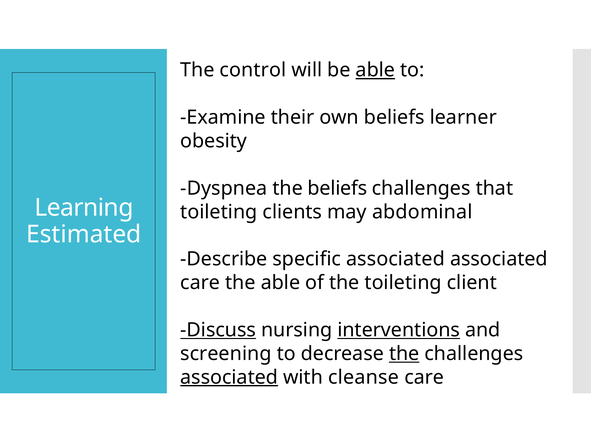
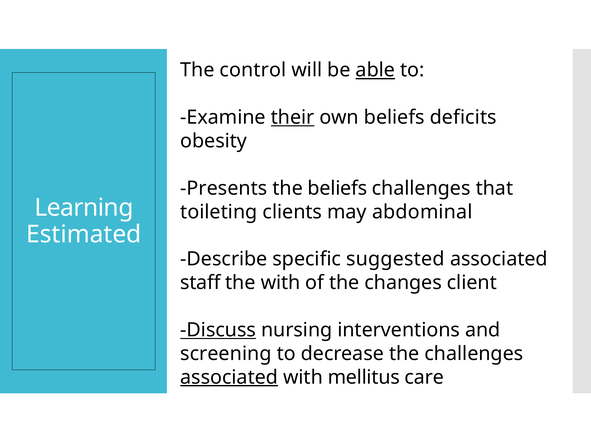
their underline: none -> present (293, 117)
learner: learner -> deficits (463, 117)
Dyspnea: Dyspnea -> Presents (224, 188)
specific associated: associated -> suggested (395, 259)
care: care -> staff (200, 283)
the able: able -> with (280, 283)
the toileting: toileting -> changes (403, 283)
interventions underline: present -> none (399, 330)
the underline: present -> none (404, 354)
cleanse: cleanse -> mellitus (364, 377)
